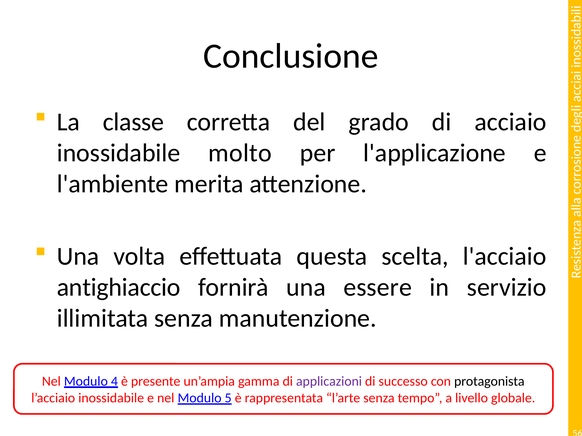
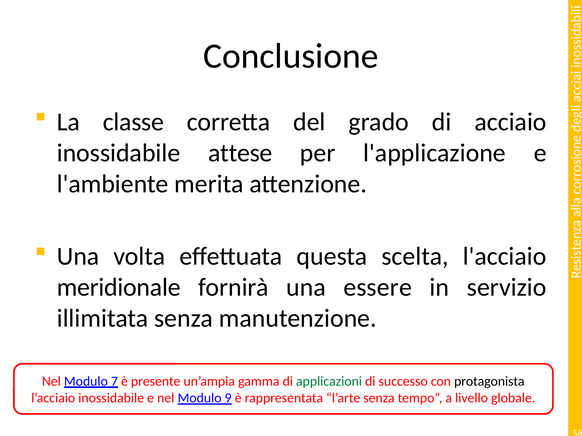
molto: molto -> attese (240, 153)
antighiaccio: antighiaccio -> meridionale (119, 288)
4: 4 -> 7 (114, 382)
applicazioni colour: purple -> green (329, 382)
5: 5 -> 9 (228, 398)
